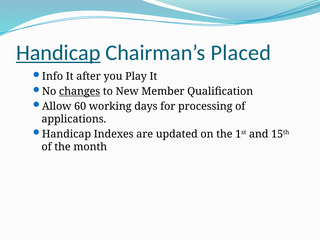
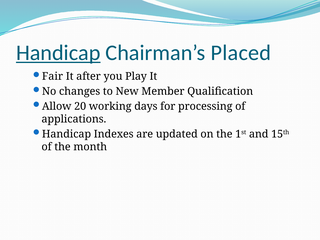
Info: Info -> Fair (52, 76)
changes underline: present -> none (80, 91)
60: 60 -> 20 (80, 106)
